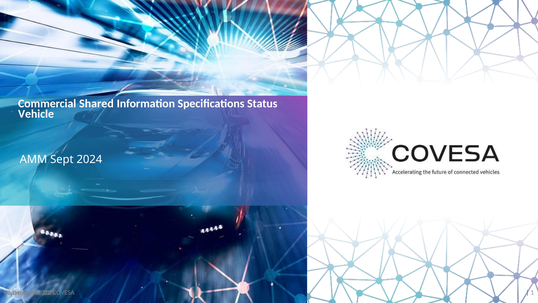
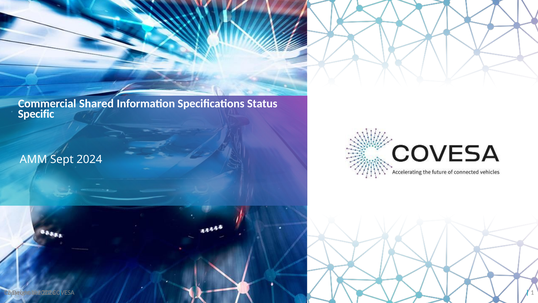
Vehicle: Vehicle -> Specific (36, 114)
